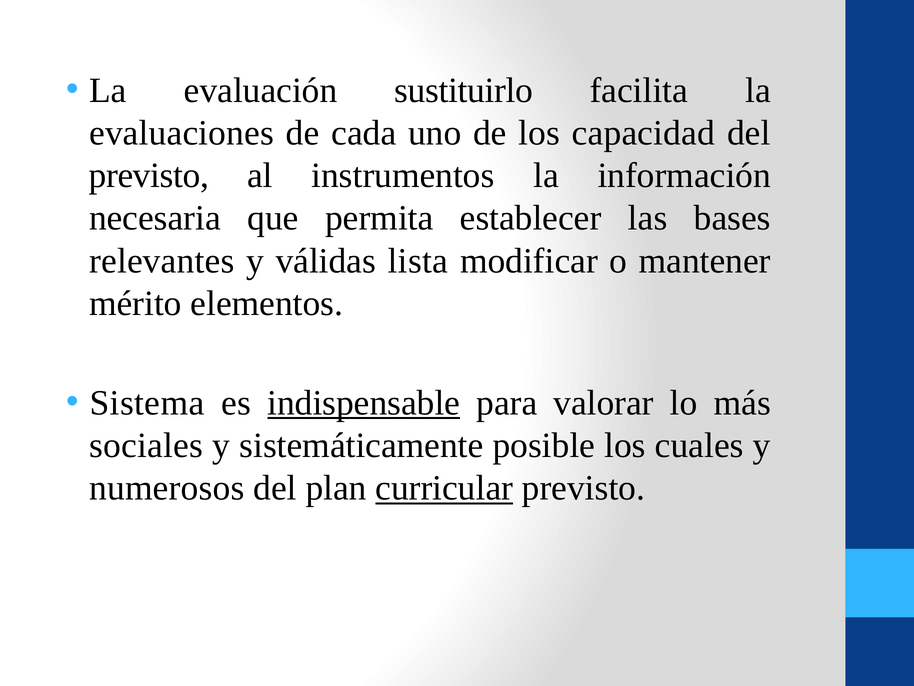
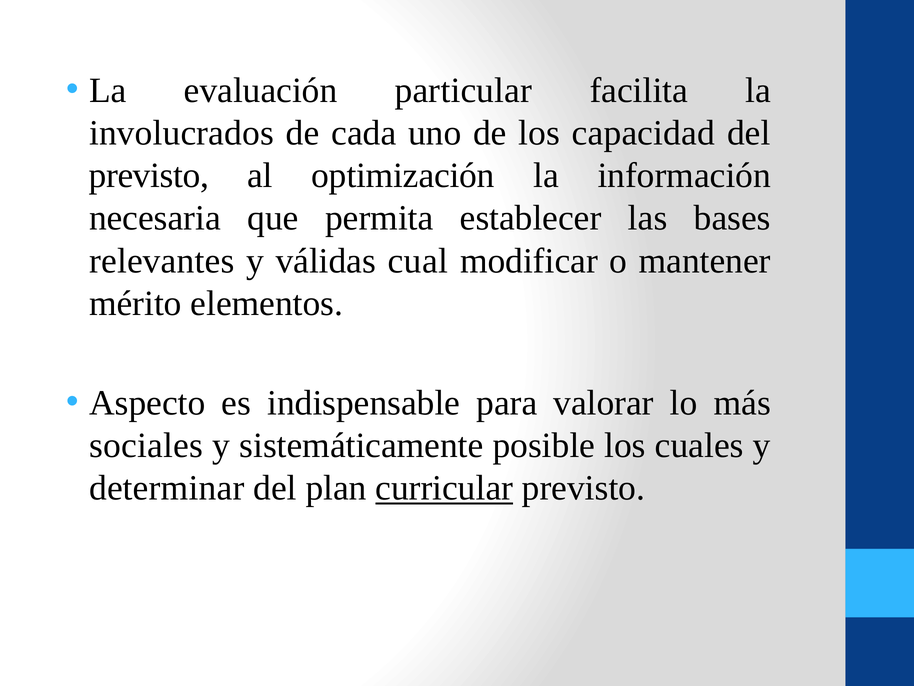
sustituirlo: sustituirlo -> particular (463, 90)
evaluaciones: evaluaciones -> involucrados (182, 133)
instrumentos: instrumentos -> optimización (403, 175)
lista: lista -> cual (418, 261)
Sistema: Sistema -> Aspecto (147, 403)
indispensable underline: present -> none (364, 403)
numerosos: numerosos -> determinar (167, 488)
